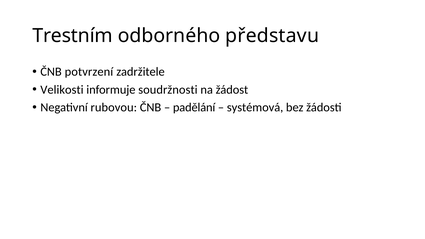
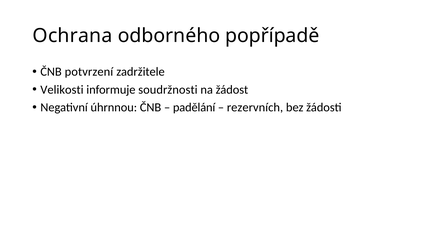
Trestním: Trestním -> Ochrana (72, 36)
představu: představu -> popřípadě (272, 36)
rubovou: rubovou -> úhrnnou (114, 107)
systémová: systémová -> rezervních (255, 107)
